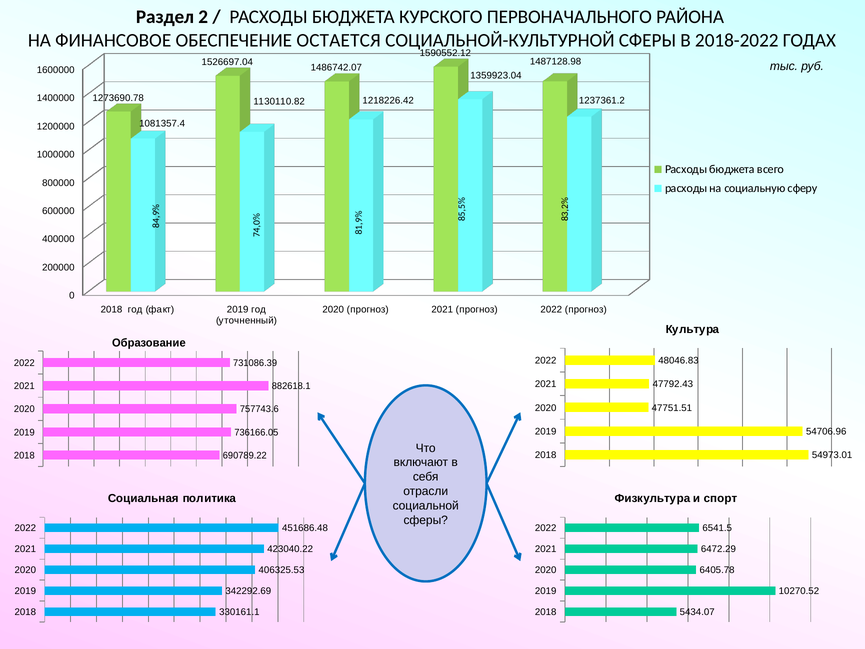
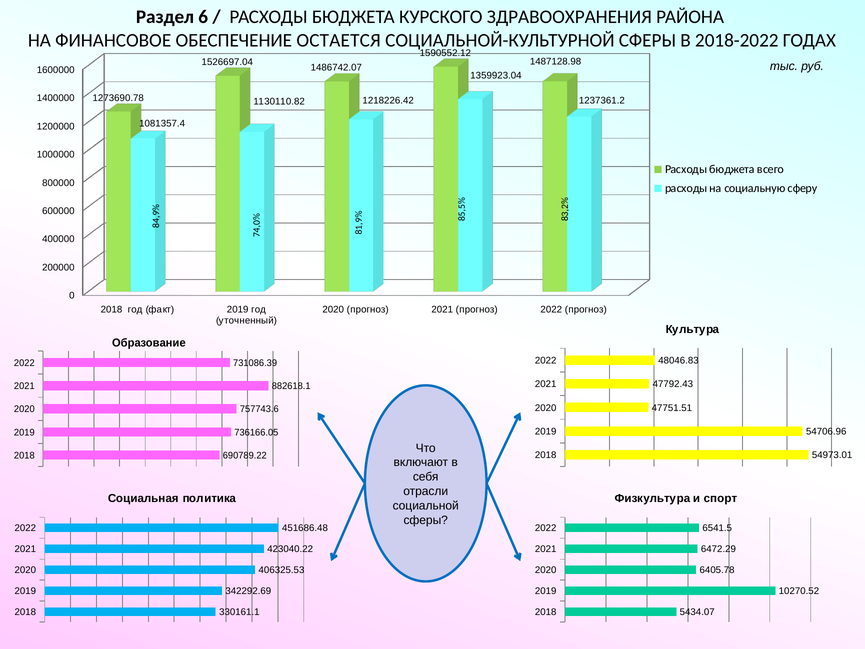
Раздел 2: 2 -> 6 (203, 17)
ПЕРВОНАЧАЛЬНОГО: ПЕРВОНАЧАЛЬНОГО -> ЗДРАВООХРАНЕНИЯ (569, 17)
